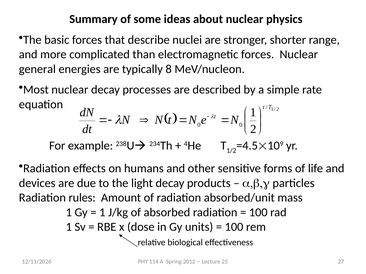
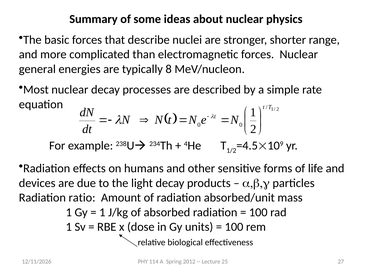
rules: rules -> ratio (82, 198)
